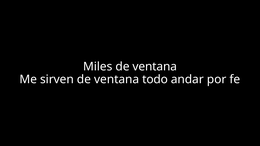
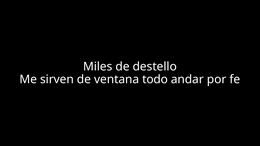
Miles de ventana: ventana -> destello (155, 67)
